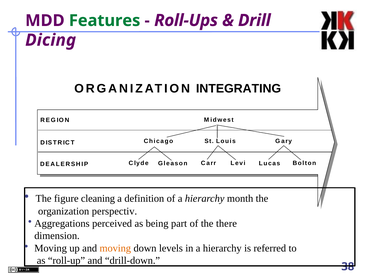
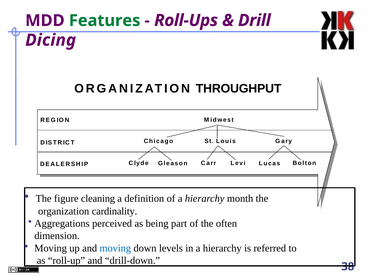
INTEGRATING: INTEGRATING -> THROUGHPUT (239, 88)
perspectiv: perspectiv -> cardinality (115, 211)
there: there -> often (226, 223)
moving colour: orange -> blue (115, 248)
